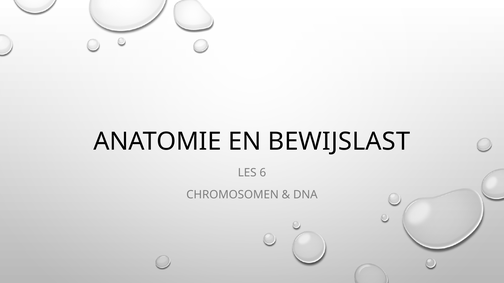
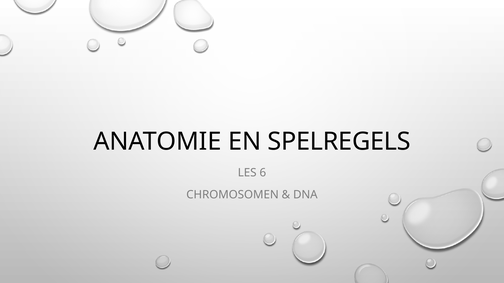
BEWIJSLAST: BEWIJSLAST -> SPELREGELS (339, 142)
